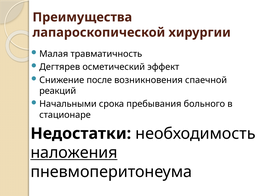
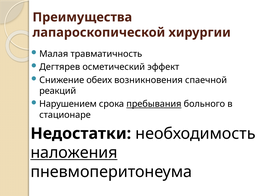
после: после -> обеих (99, 80)
Начальными: Начальными -> Нарушением (68, 104)
пребывания underline: none -> present (154, 104)
